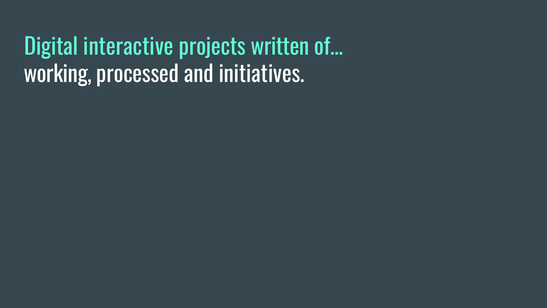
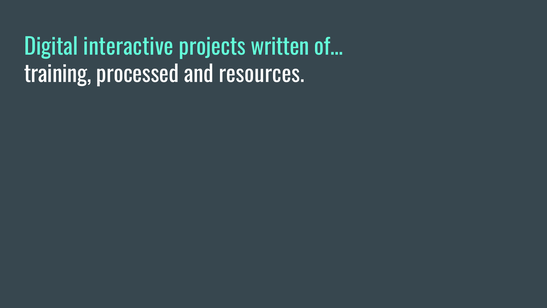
working: working -> training (58, 75)
initiatives: initiatives -> resources (262, 75)
